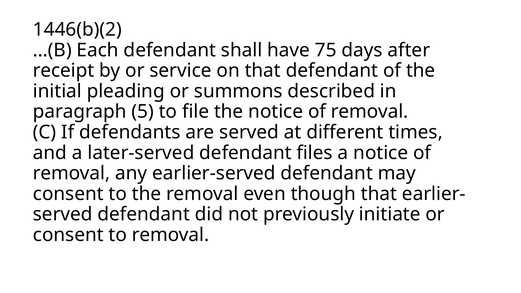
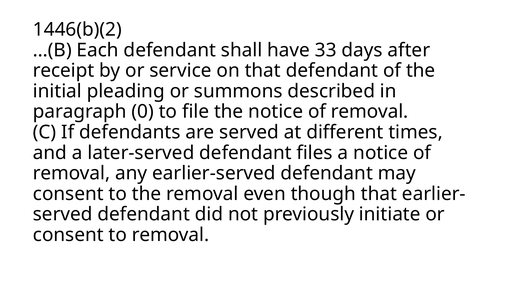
75: 75 -> 33 (326, 50)
5: 5 -> 0 (143, 112)
